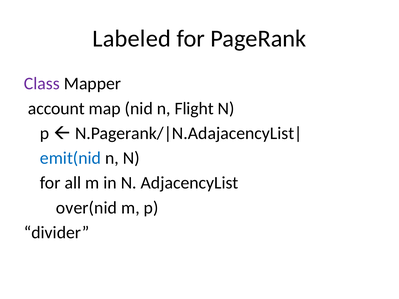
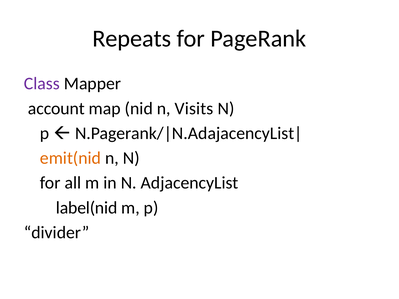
Labeled: Labeled -> Repeats (132, 39)
Flight: Flight -> Visits (194, 109)
emit(nid colour: blue -> orange (71, 158)
over(nid: over(nid -> label(nid (87, 208)
